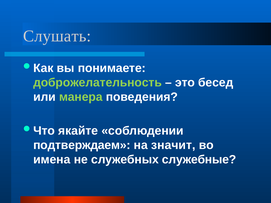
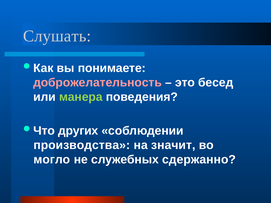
доброжелательность colour: light green -> pink (98, 83)
якайте: якайте -> других (78, 131)
подтверждаем: подтверждаем -> производства (82, 145)
имена: имена -> могло (52, 160)
служебные: служебные -> сдержанно (199, 160)
